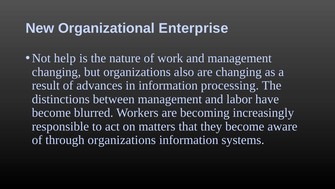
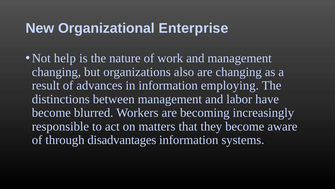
processing: processing -> employing (230, 85)
through organizations: organizations -> disadvantages (122, 140)
